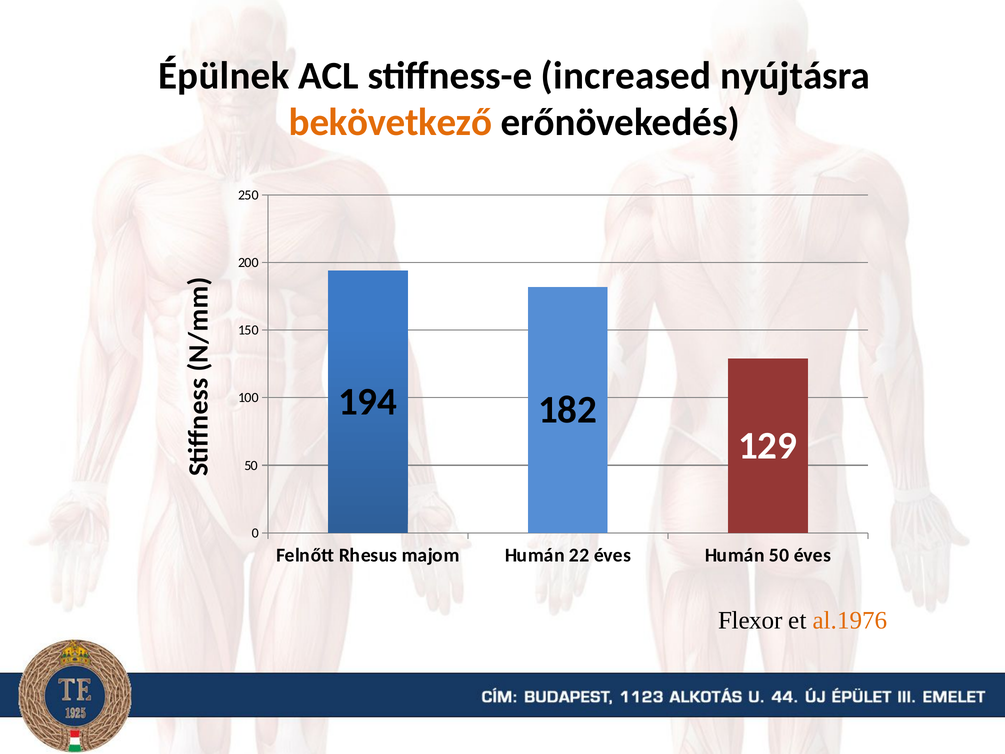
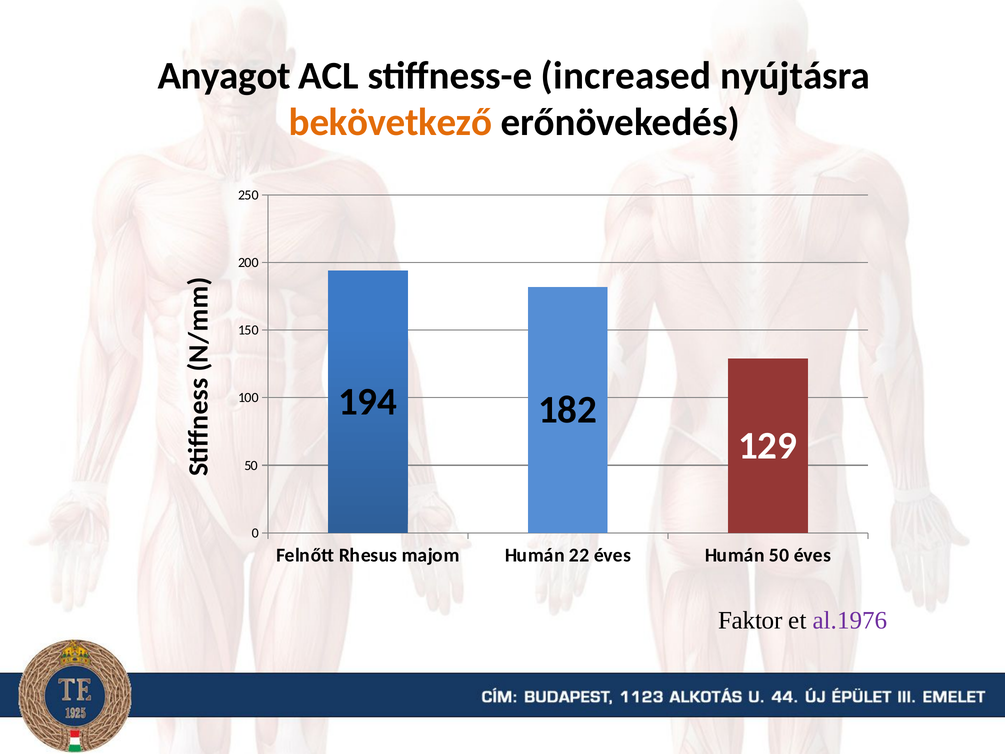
Épülnek: Épülnek -> Anyagot (224, 76)
Flexor: Flexor -> Faktor (750, 620)
al.1976 colour: orange -> purple (850, 620)
